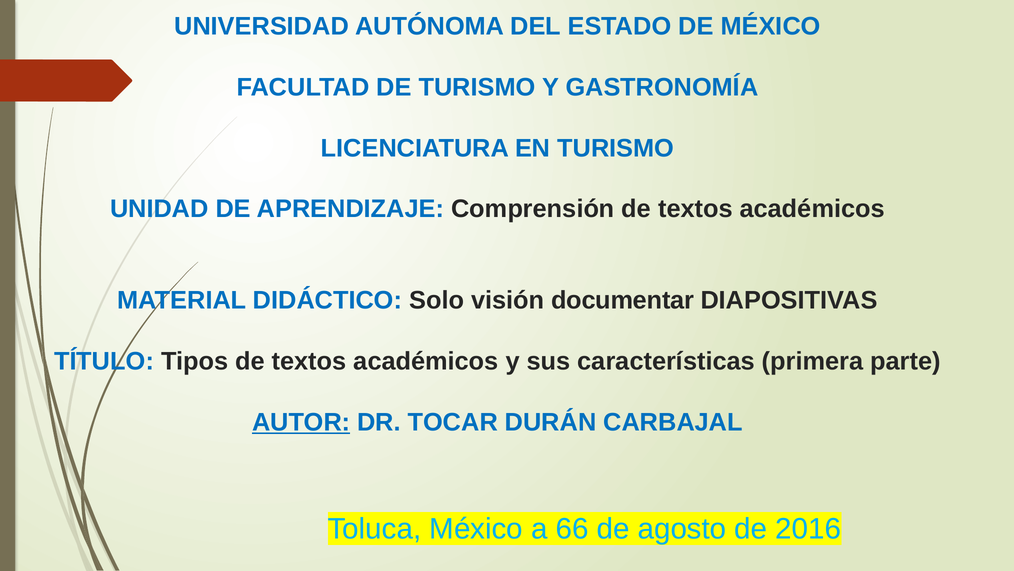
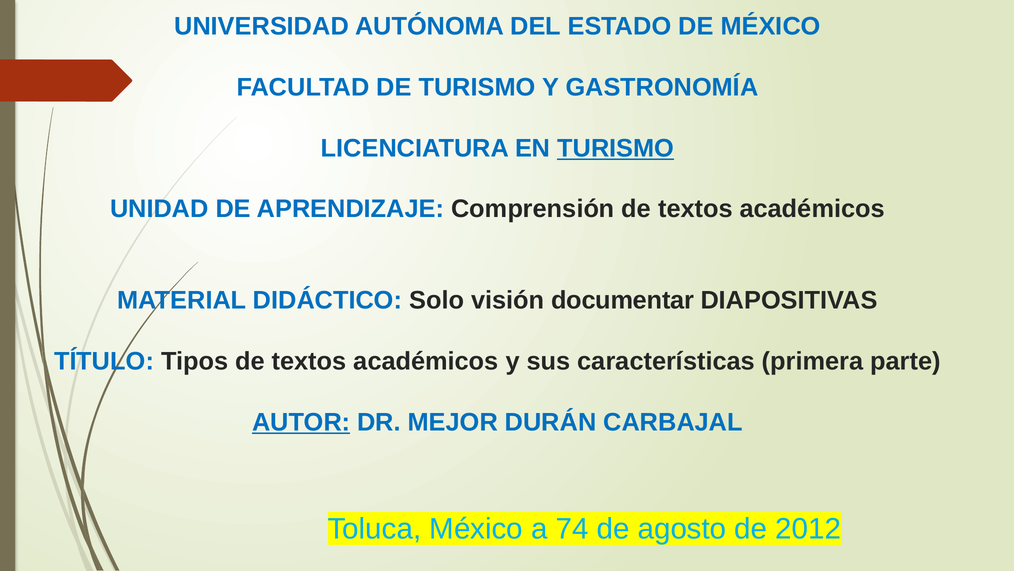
TURISMO underline: none -> present (616, 148)
TOCAR: TOCAR -> MEJOR (453, 422)
66: 66 -> 74 (572, 528)
2016: 2016 -> 2012 (808, 528)
